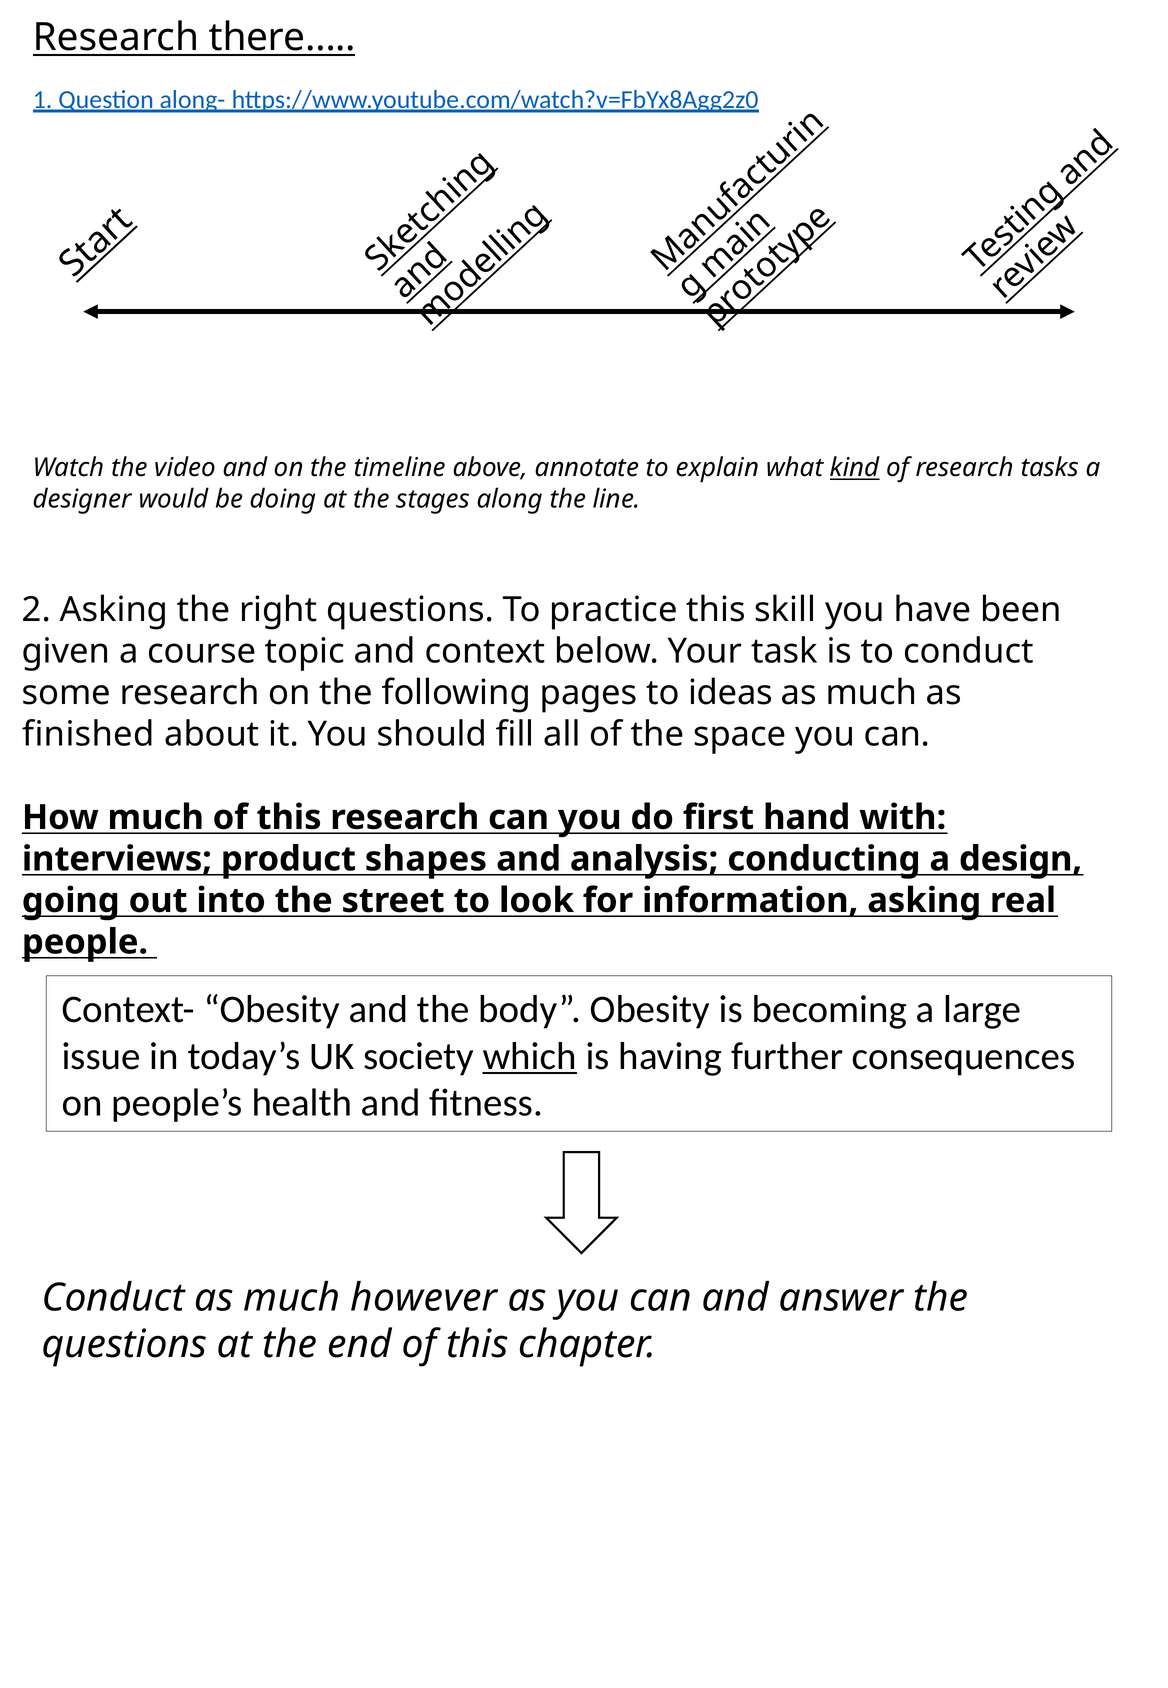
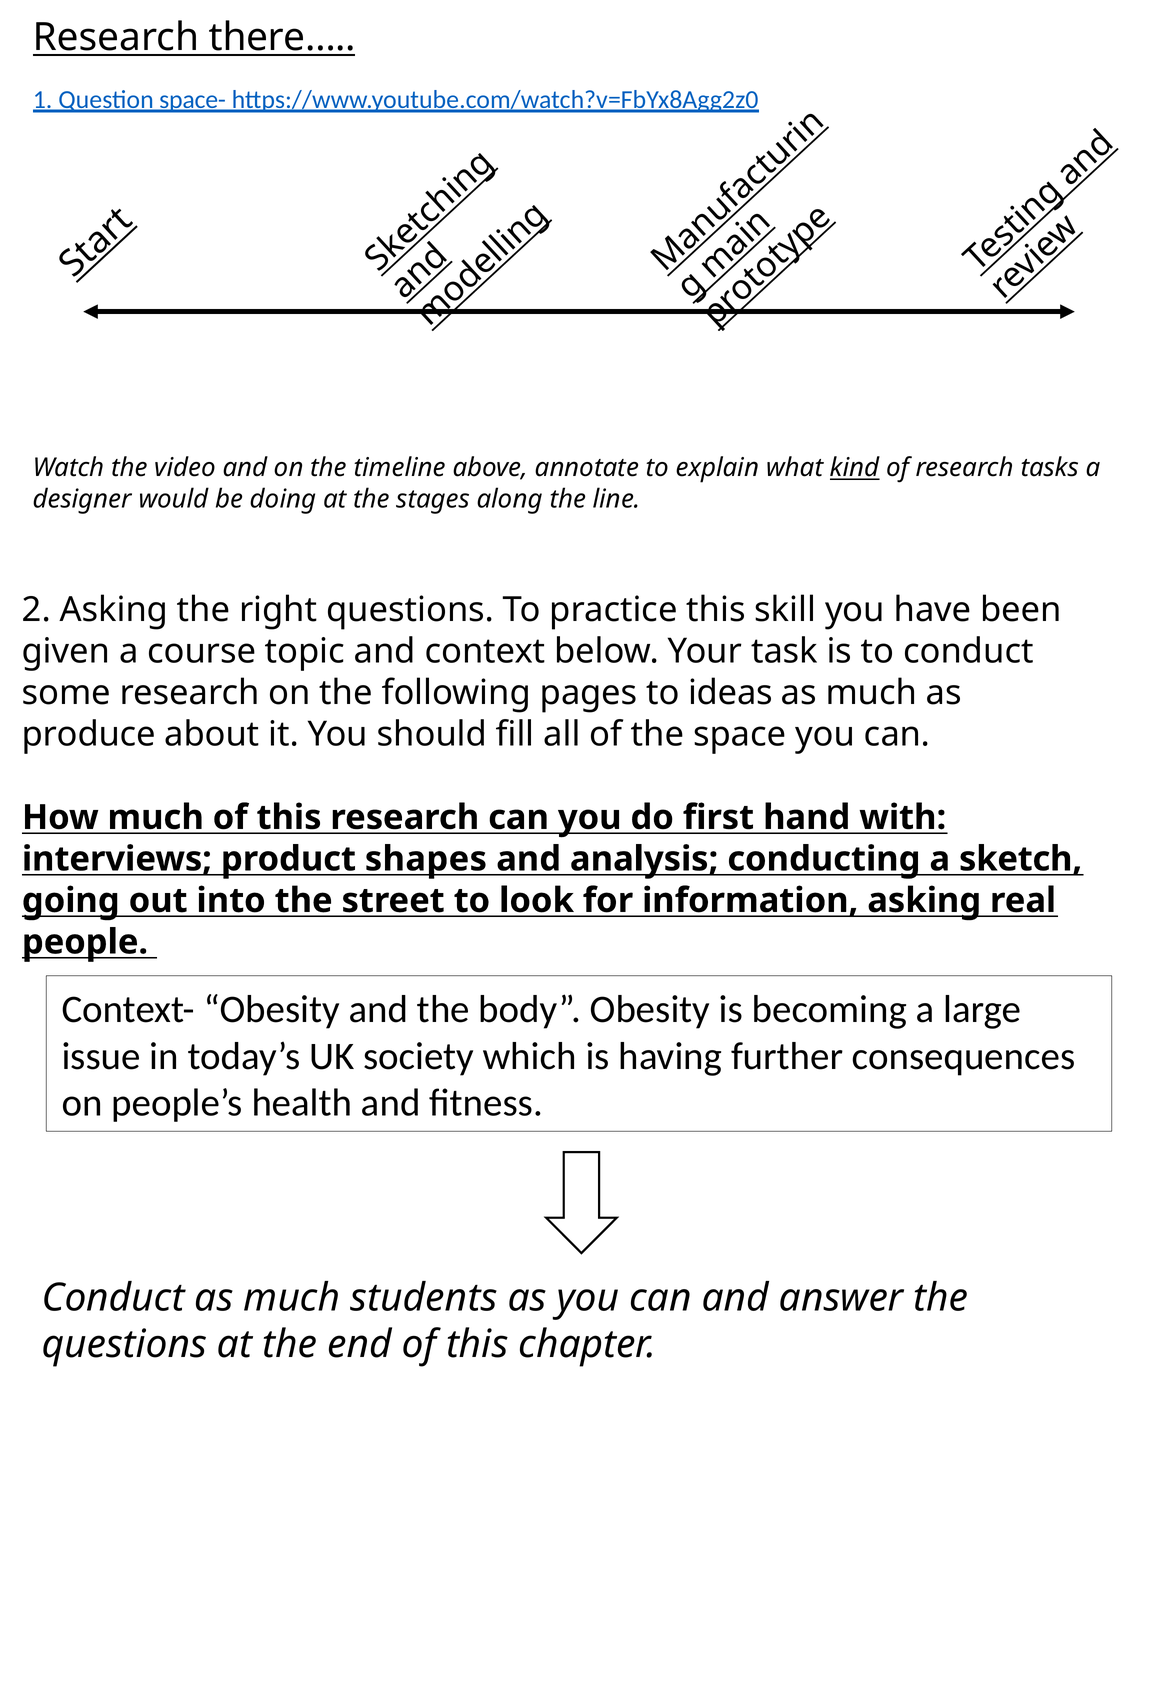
along-: along- -> space- (193, 100)
finished: finished -> produce (89, 734)
design: design -> sketch (1021, 859)
which underline: present -> none (530, 1056)
however: however -> students (424, 1297)
